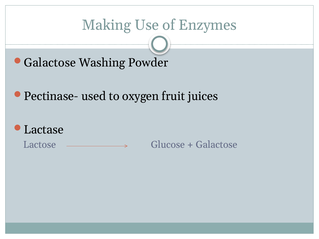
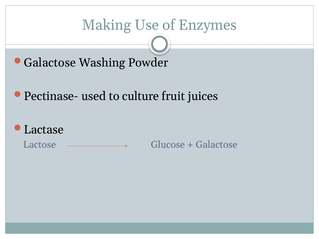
oxygen: oxygen -> culture (141, 96)
